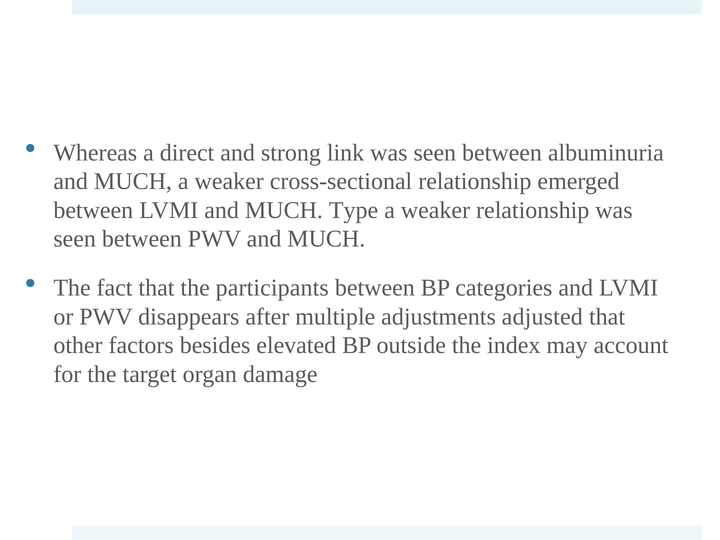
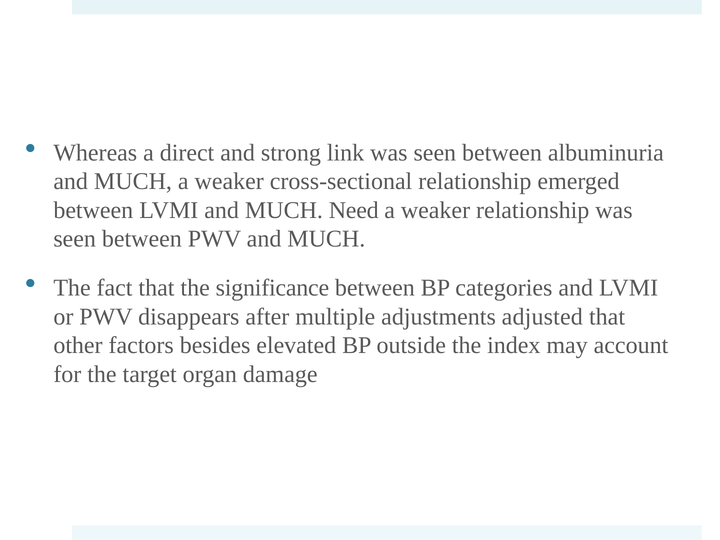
Type: Type -> Need (354, 210)
participants: participants -> significance (272, 288)
